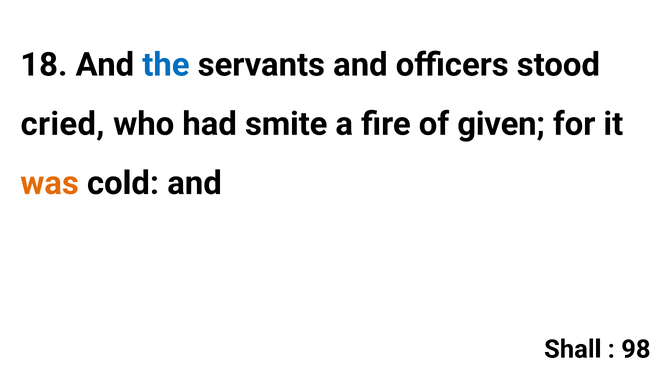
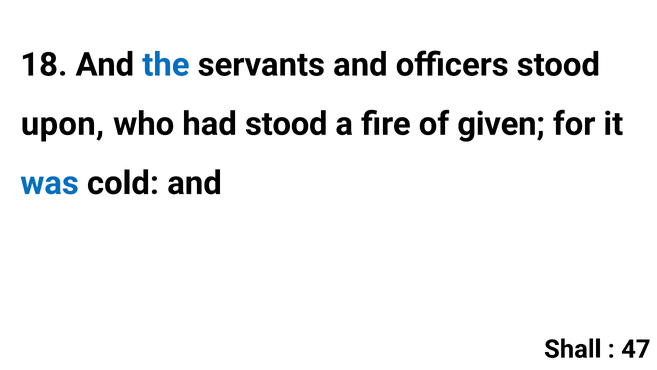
cried: cried -> upon (62, 124)
had smite: smite -> stood (286, 124)
was colour: orange -> blue (50, 183)
98: 98 -> 47 (636, 349)
